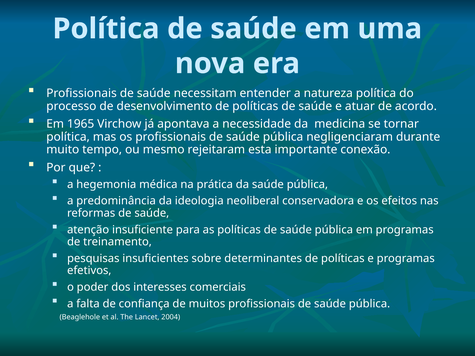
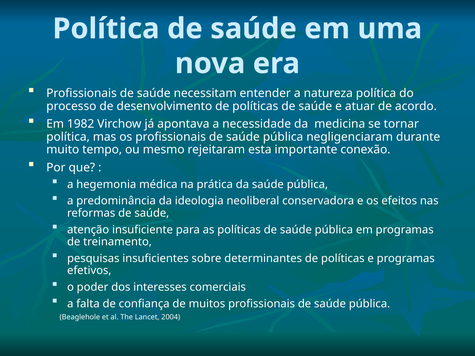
1965: 1965 -> 1982 (81, 124)
